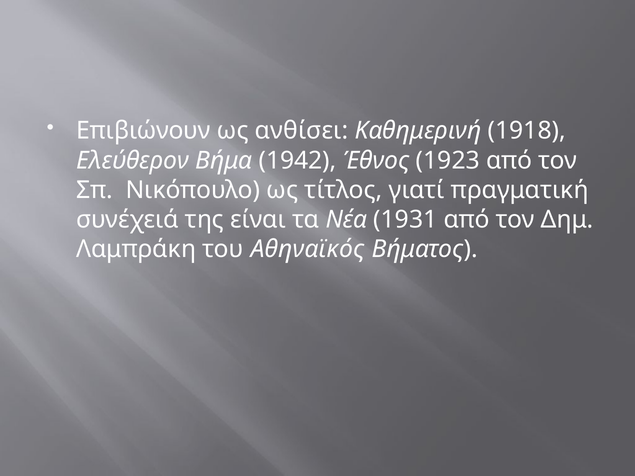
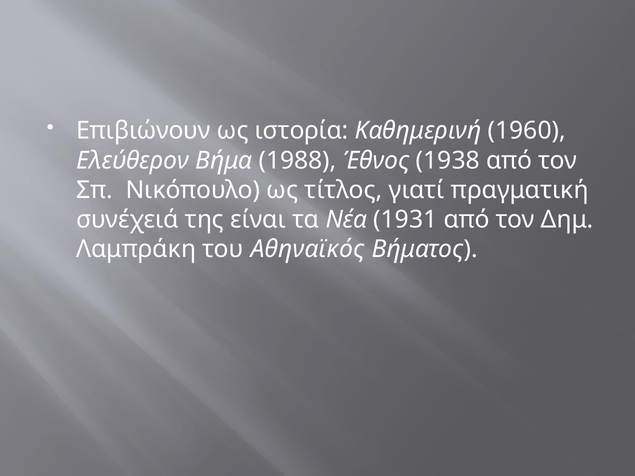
ανθίσει: ανθίσει -> ιστορία (302, 131)
1918: 1918 -> 1960 (527, 131)
1942: 1942 -> 1988 (298, 160)
1923: 1923 -> 1938 (448, 160)
